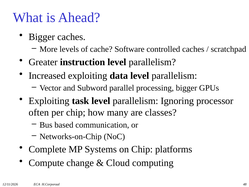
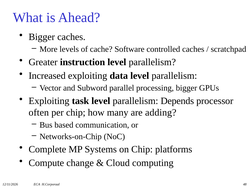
Ignoring: Ignoring -> Depends (177, 101)
classes: classes -> adding (161, 112)
